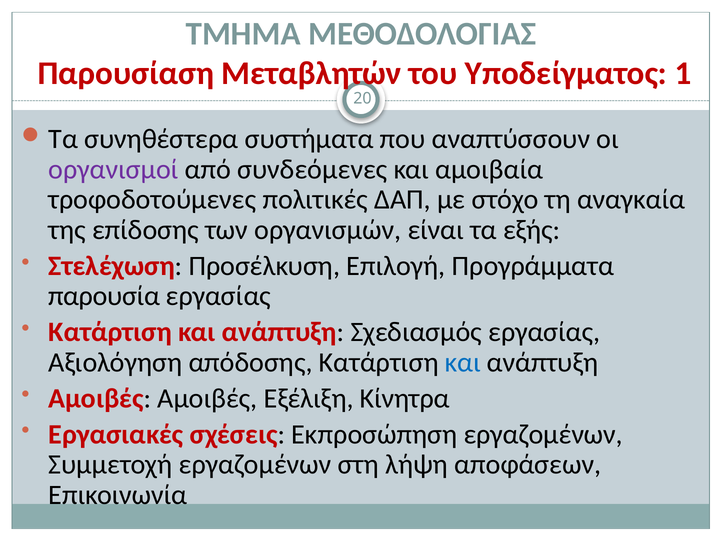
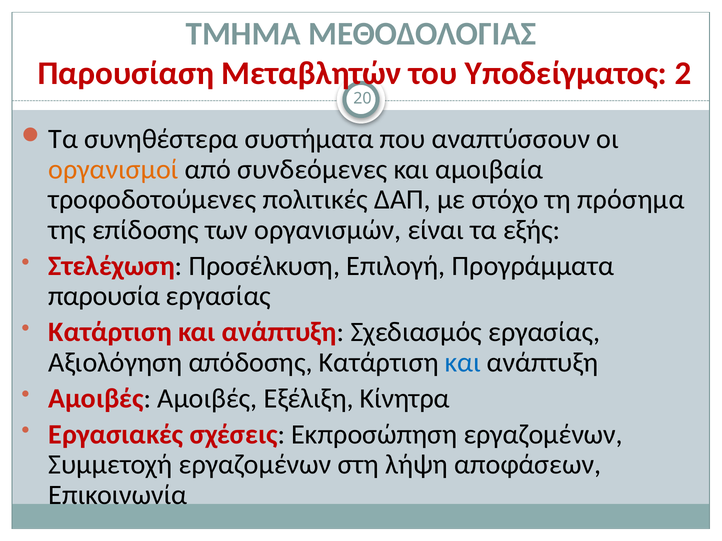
1: 1 -> 2 (683, 73)
οργανισμοί colour: purple -> orange (114, 170)
αναγκαία: αναγκαία -> πρόσημα (631, 200)
